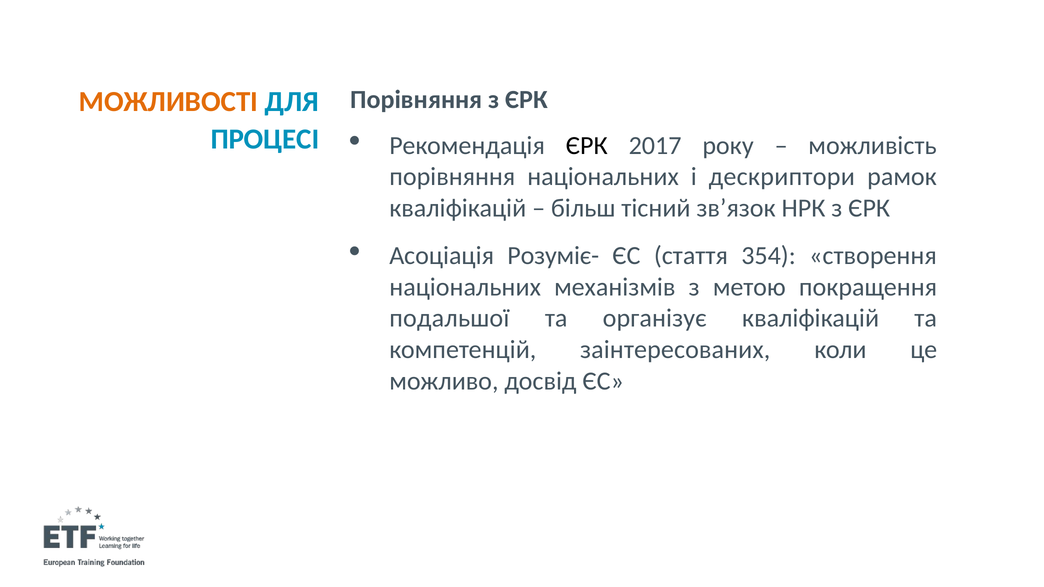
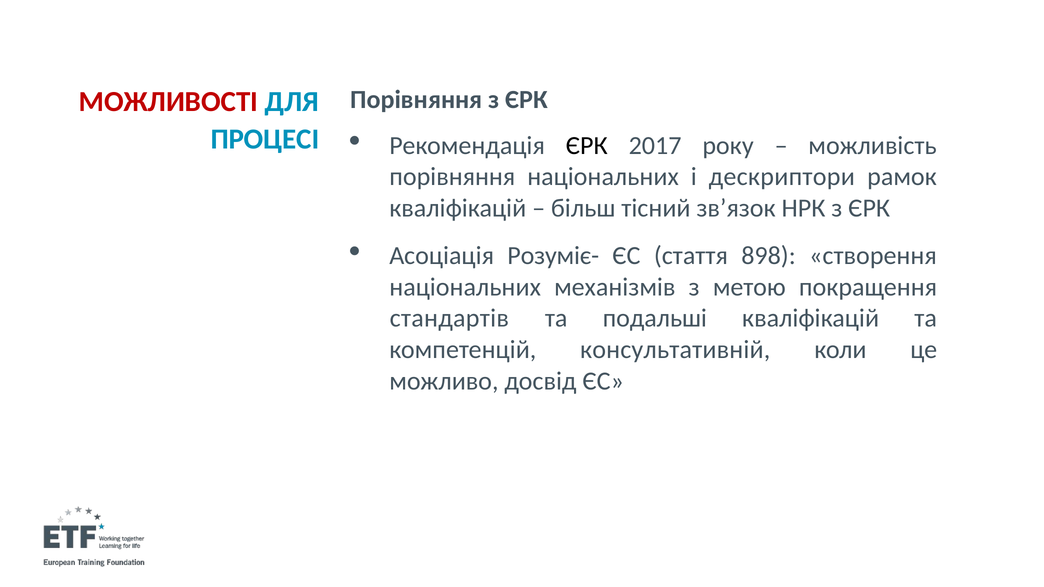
МОЖЛИВОСТІ colour: orange -> red (168, 102)
354: 354 -> 898 (769, 256)
подальшої: подальшої -> стандартів (449, 319)
організує: організує -> подальші (655, 319)
заінтересованих: заінтересованих -> консультативній (675, 350)
